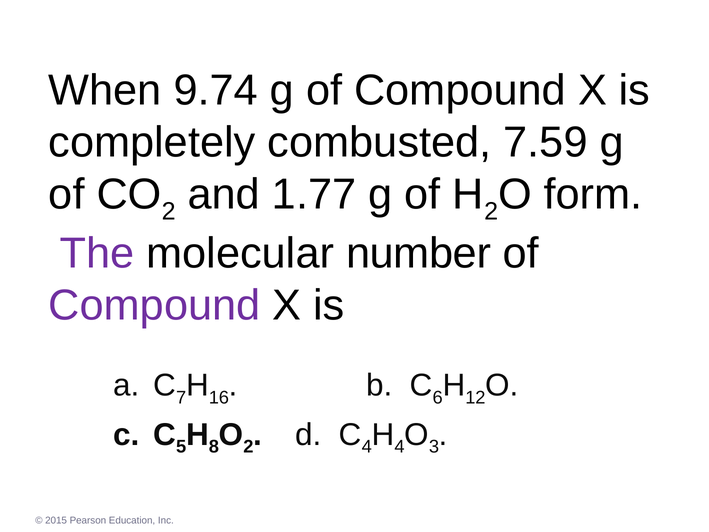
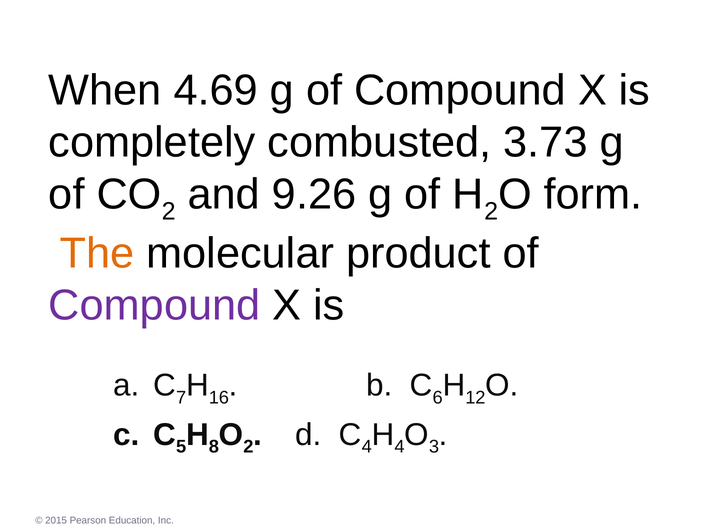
9.74: 9.74 -> 4.69 (216, 90)
7.59: 7.59 -> 3.73 (546, 142)
1.77: 1.77 -> 9.26 (314, 194)
The colour: purple -> orange (97, 254)
number: number -> product (418, 254)
